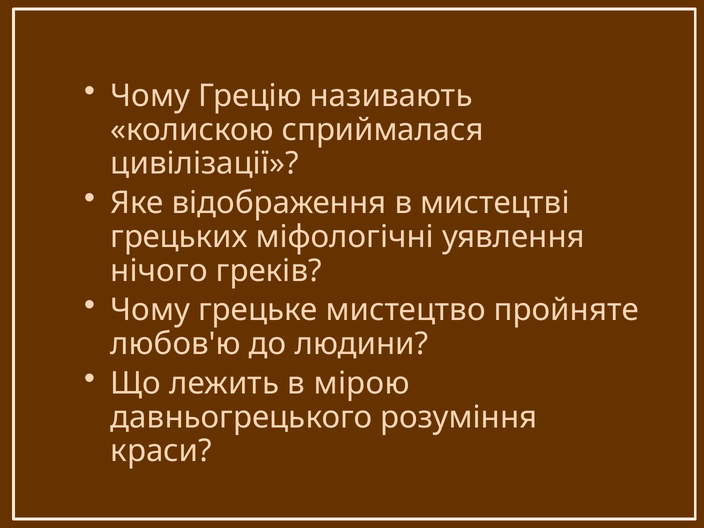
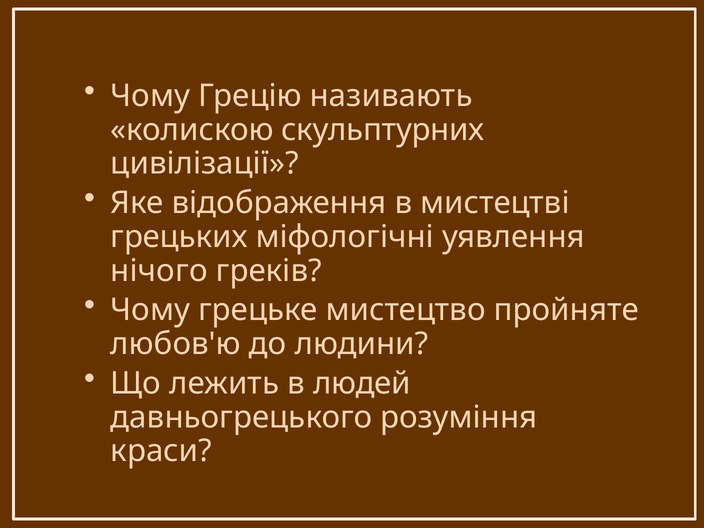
сприймалася: сприймалася -> скульптурних (383, 130)
мірою: мірою -> людей (362, 383)
